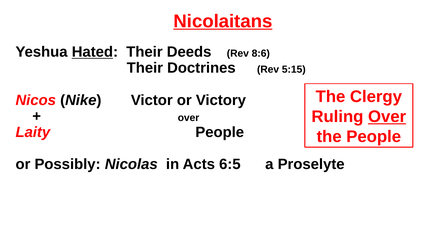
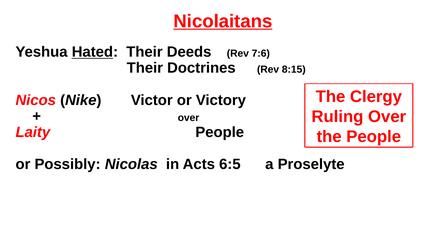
8:6: 8:6 -> 7:6 (261, 53)
5:15: 5:15 -> 8:15 (294, 69)
Over underline: present -> none (387, 117)
